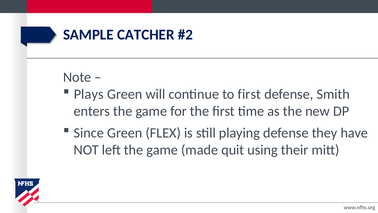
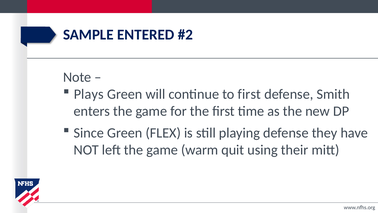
CATCHER: CATCHER -> ENTERED (146, 35)
made: made -> warm (200, 150)
